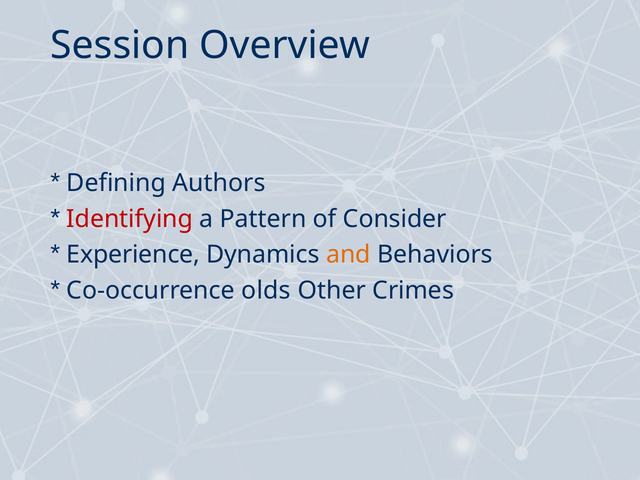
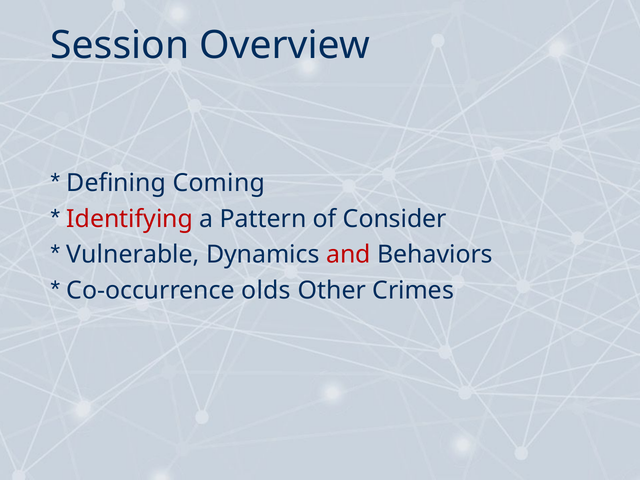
Authors: Authors -> Coming (219, 183)
Experience: Experience -> Vulnerable (133, 255)
and colour: orange -> red (348, 255)
